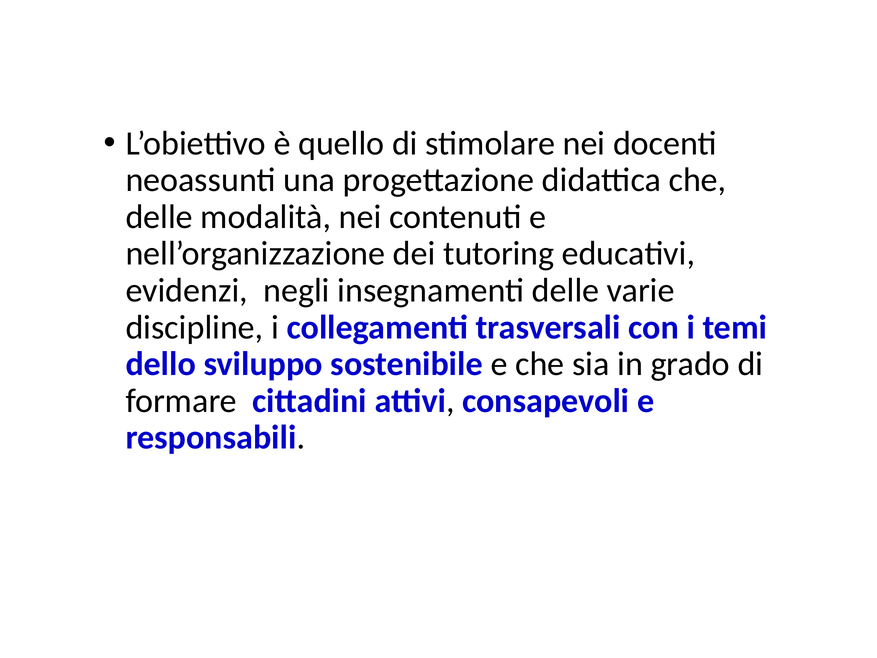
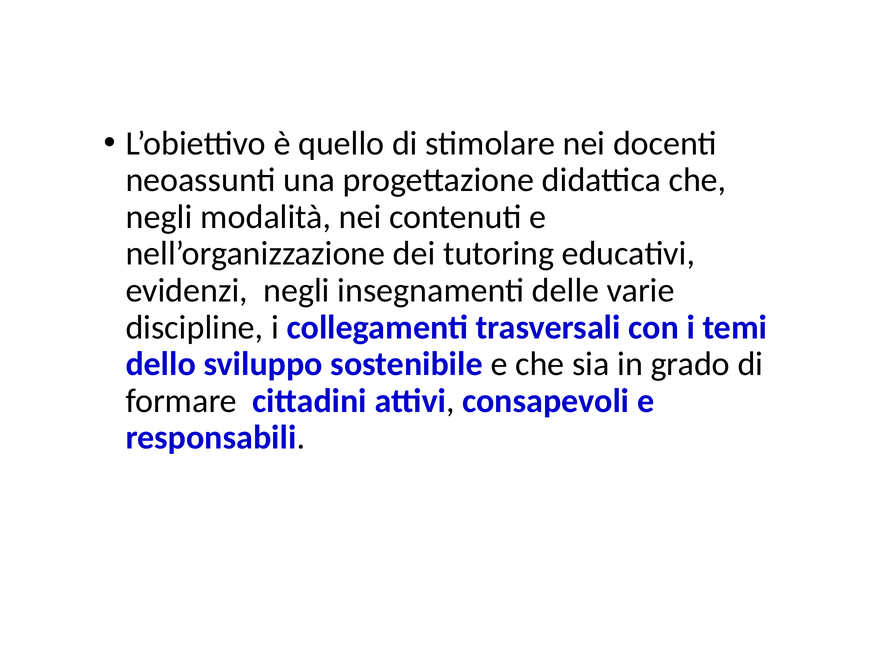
delle: delle -> negli (159, 217)
